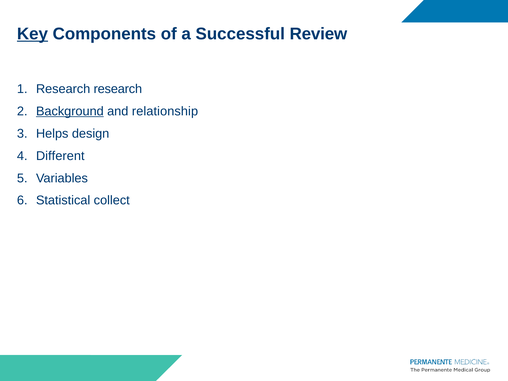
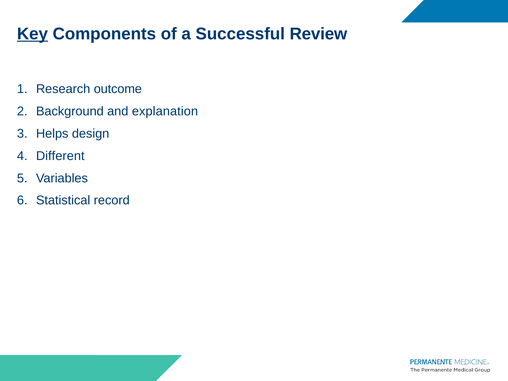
Research research: research -> outcome (118, 89)
Background underline: present -> none (70, 111)
relationship: relationship -> explanation (165, 111)
collect: collect -> record (112, 200)
